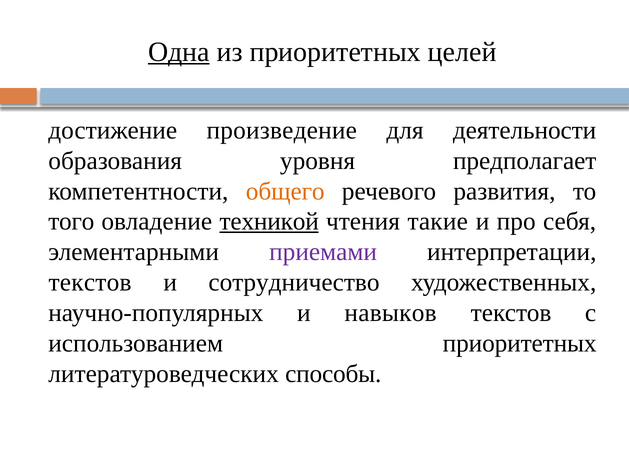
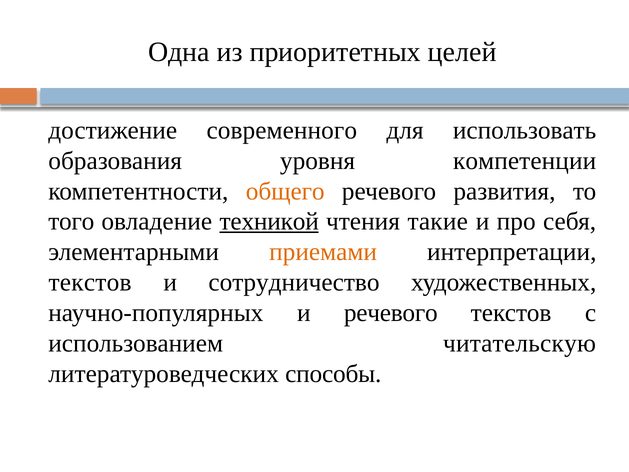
Одна underline: present -> none (179, 52)
произведение: произведение -> современного (282, 130)
деятельности: деятельности -> использовать (525, 130)
предполагает: предполагает -> компетенции (525, 161)
приемами colour: purple -> orange (323, 252)
и навыков: навыков -> речевого (391, 313)
использованием приоритетных: приоритетных -> читательскую (520, 343)
